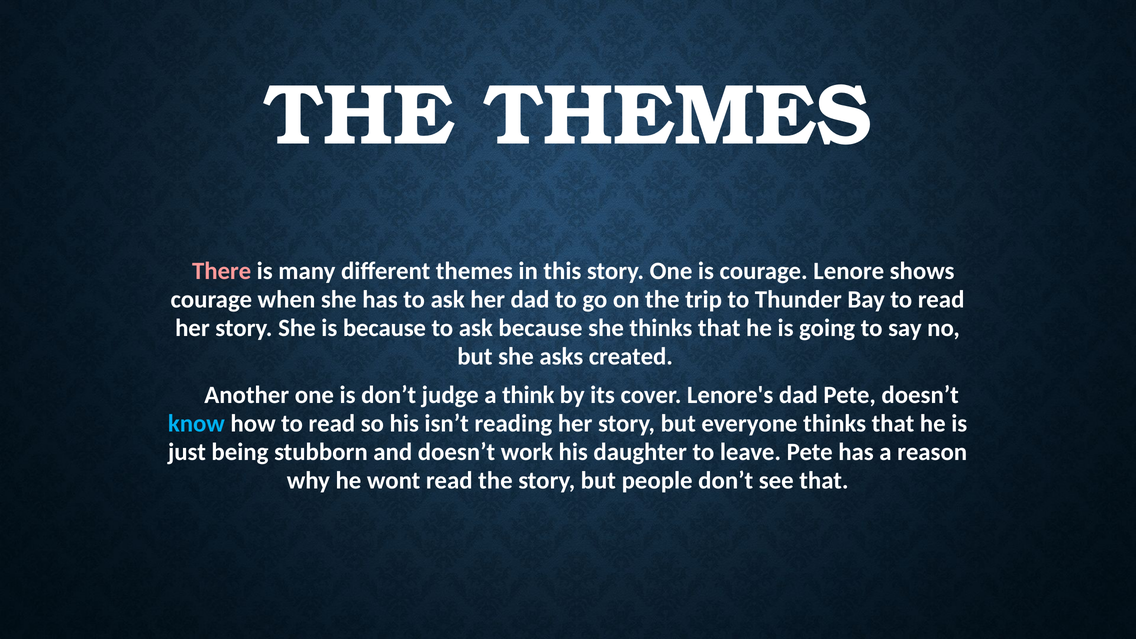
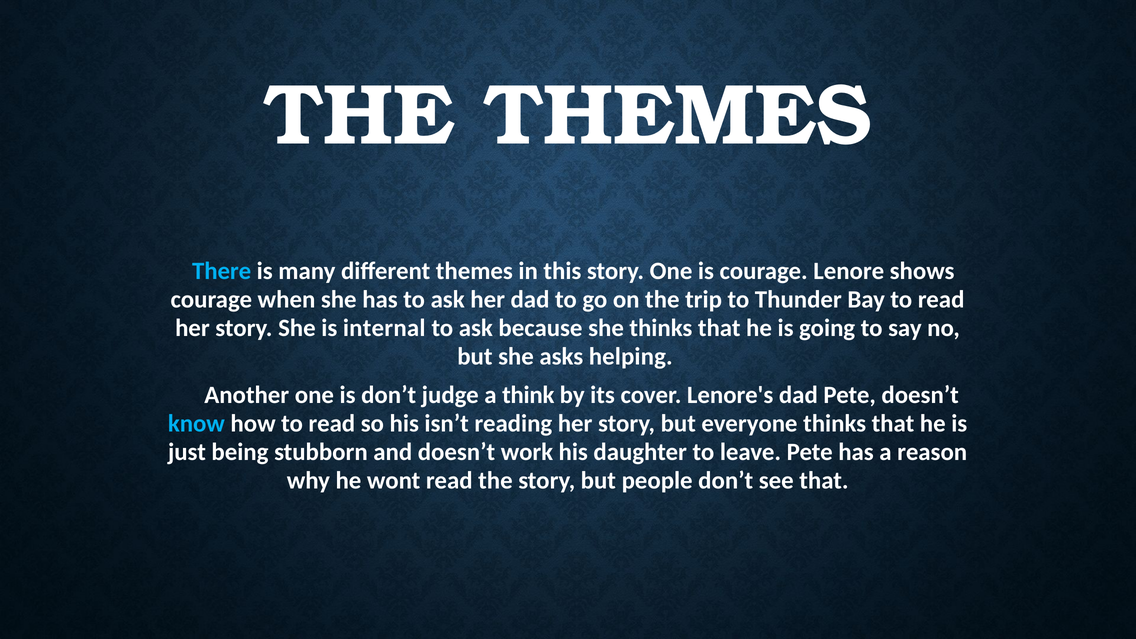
There colour: pink -> light blue (222, 271)
is because: because -> internal (384, 328)
created: created -> helping (631, 357)
